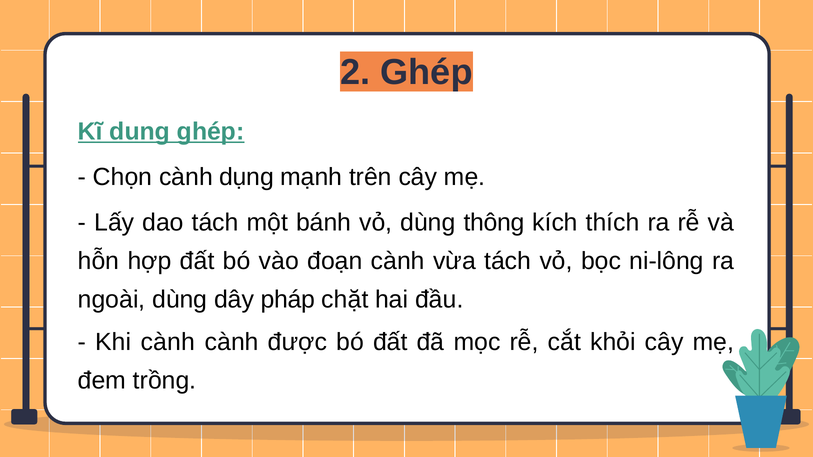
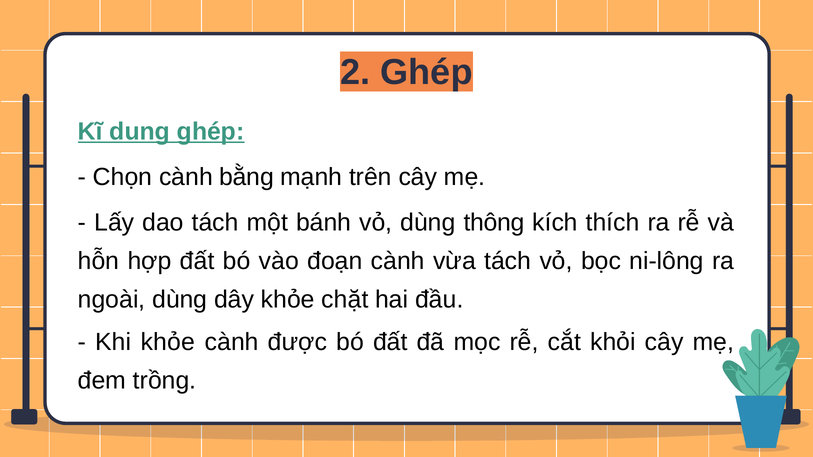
dụng: dụng -> bằng (247, 177)
dây pháp: pháp -> khỏe (288, 300)
Khi cành: cành -> khỏe (168, 342)
